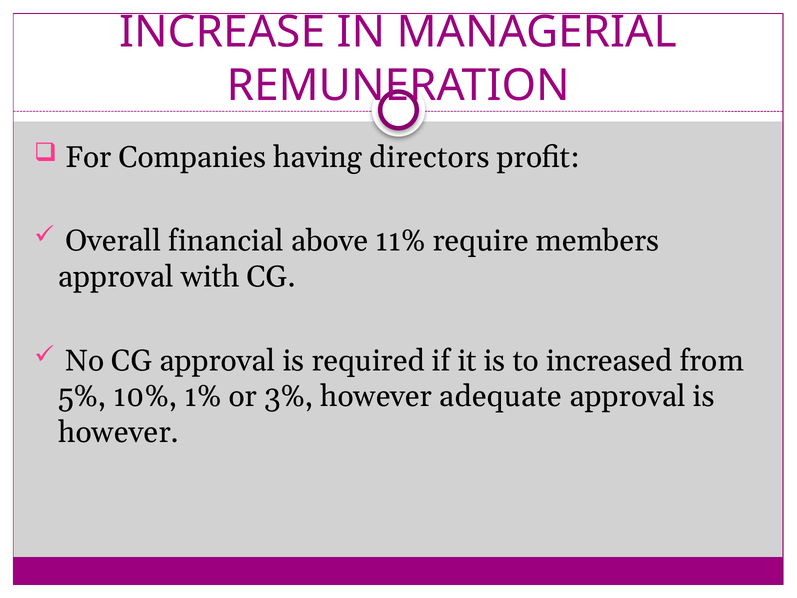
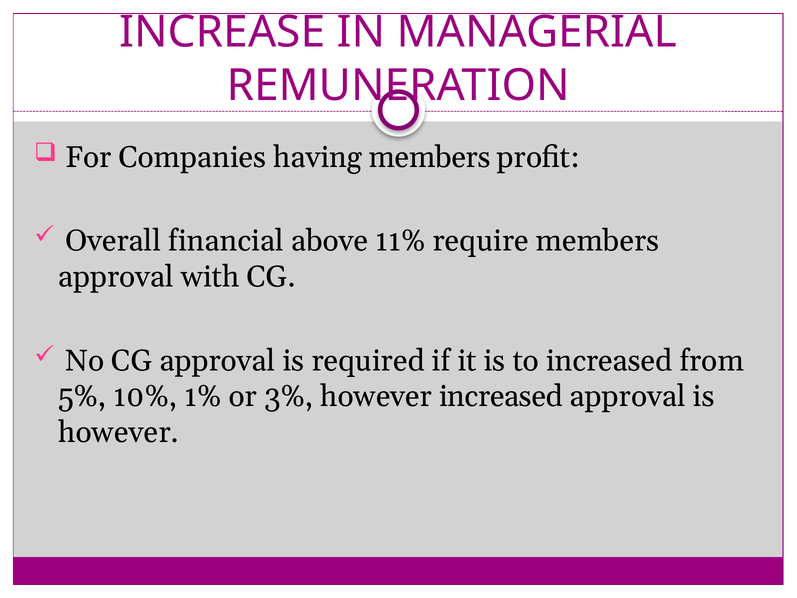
having directors: directors -> members (430, 157)
however adequate: adequate -> increased (501, 396)
